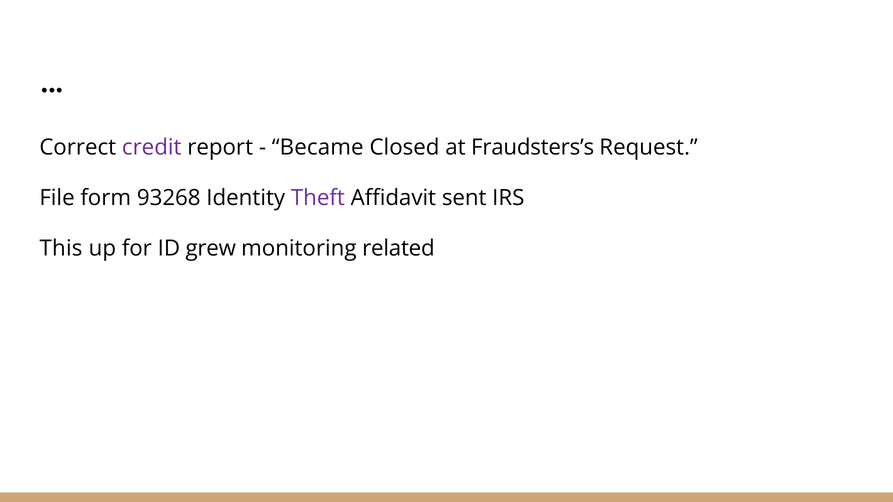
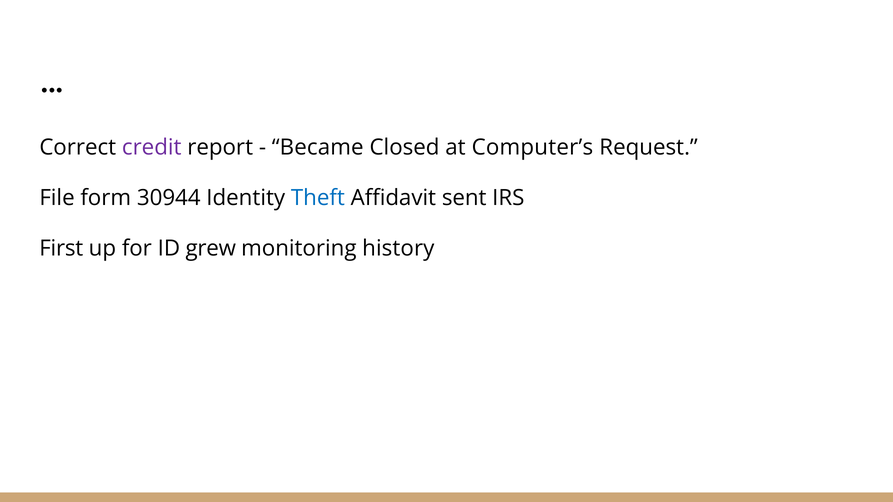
Fraudsters’s: Fraudsters’s -> Computer’s (532, 148)
93268: 93268 -> 30944 (169, 198)
Theft colour: purple -> blue (318, 198)
This: This -> First (61, 249)
related: related -> history (398, 249)
